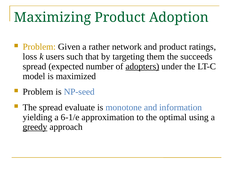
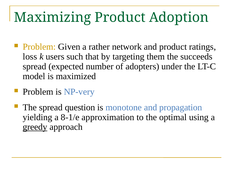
adopters underline: present -> none (142, 66)
NP-seed: NP-seed -> NP-very (79, 92)
evaluate: evaluate -> question (80, 107)
information: information -> propagation (181, 107)
6-1/e: 6-1/e -> 8-1/e (70, 117)
